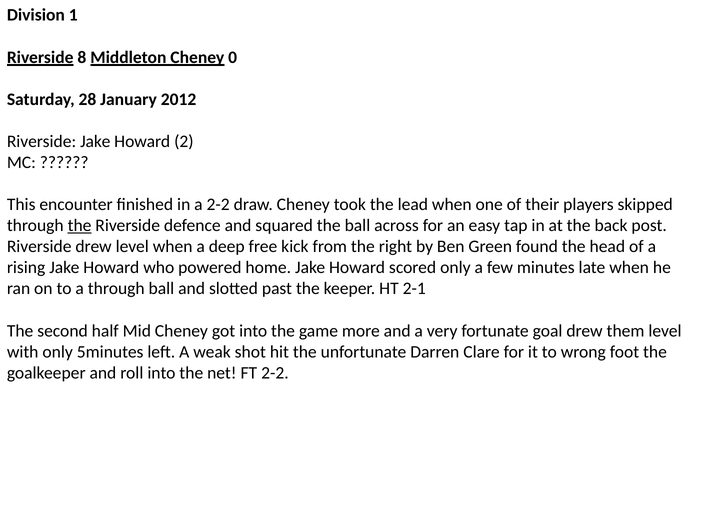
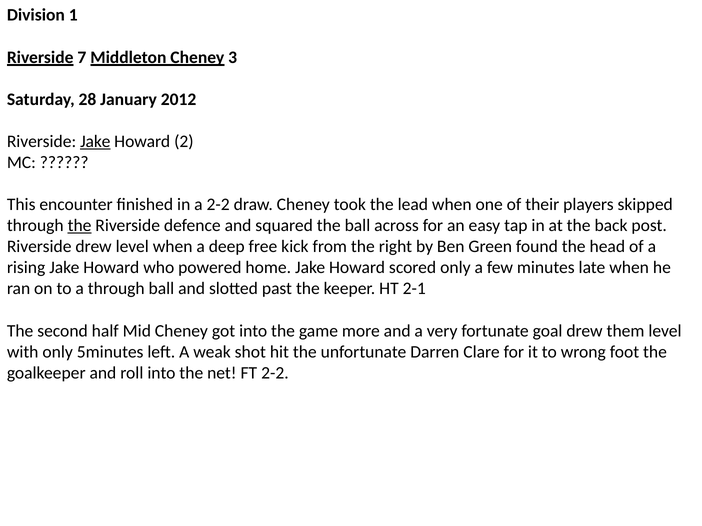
8: 8 -> 7 (82, 57)
0: 0 -> 3 (233, 57)
Jake underline: none -> present (95, 142)
